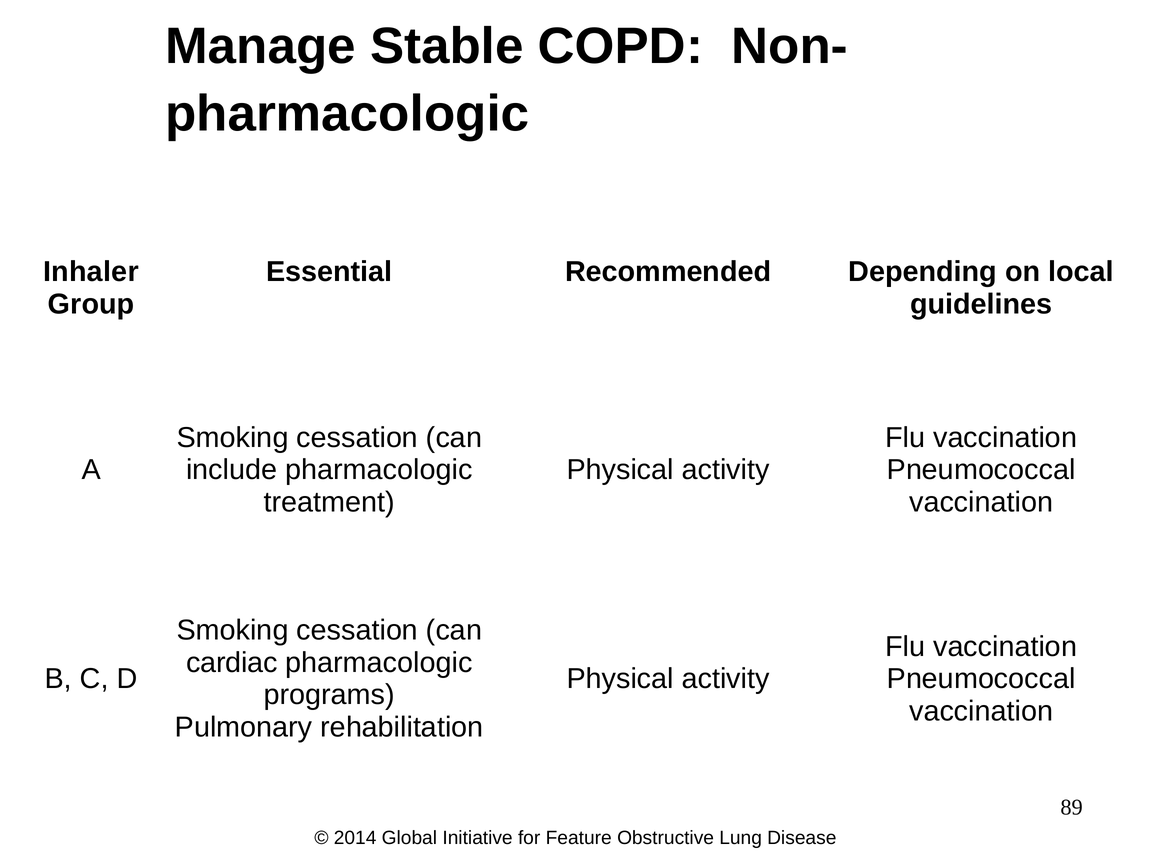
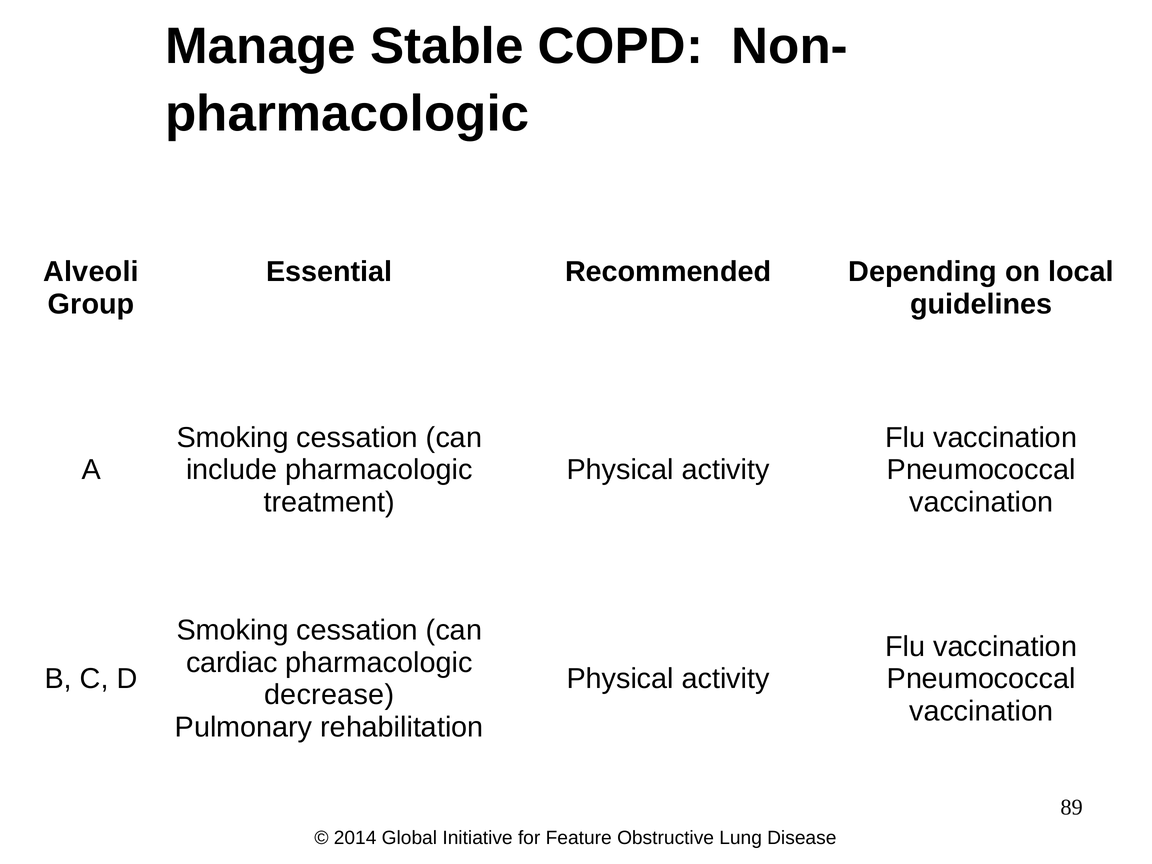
Inhaler: Inhaler -> Alveoli (91, 272)
programs: programs -> decrease (329, 695)
